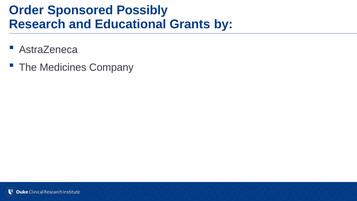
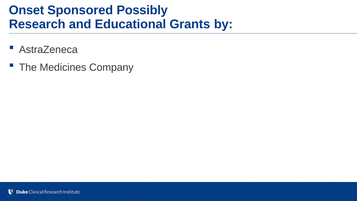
Order: Order -> Onset (26, 10)
